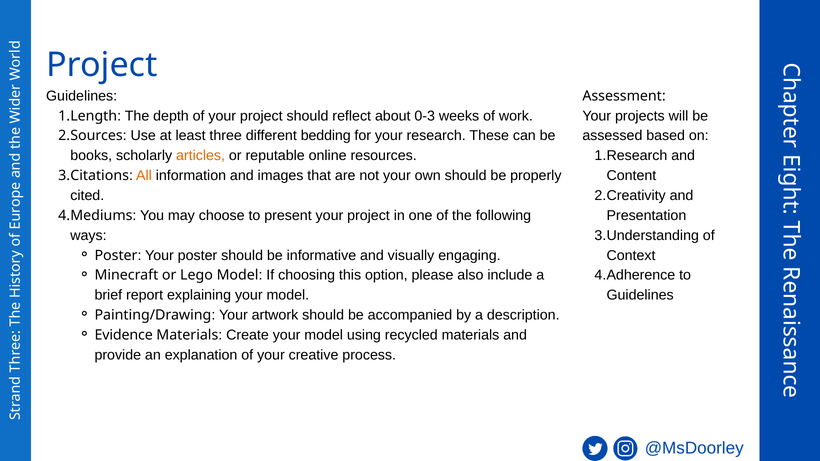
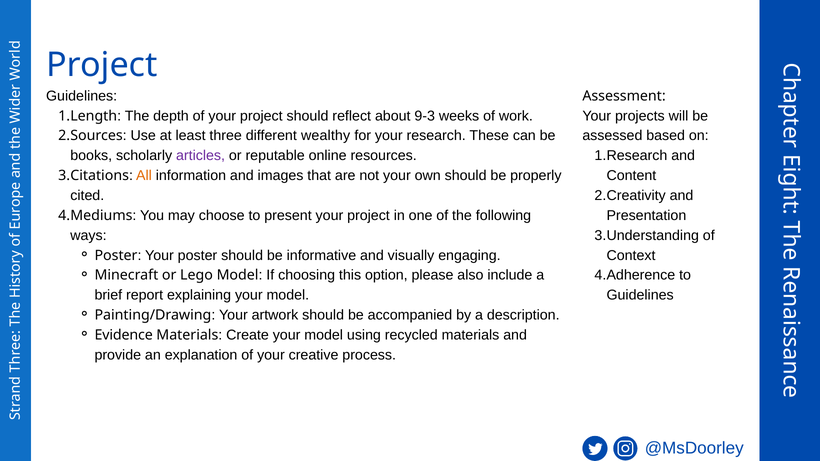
0-3: 0-3 -> 9-3 (425, 116)
bedding: bedding -> wealthy (326, 136)
articles colour: orange -> purple (201, 156)
